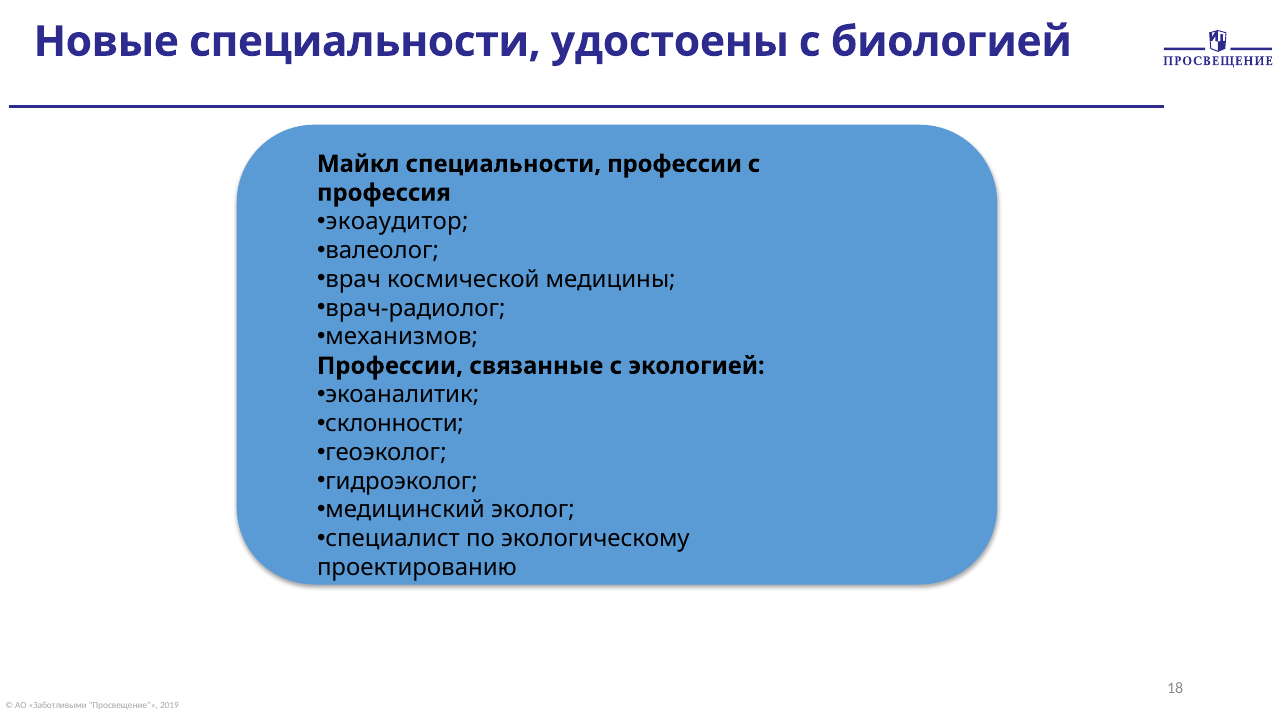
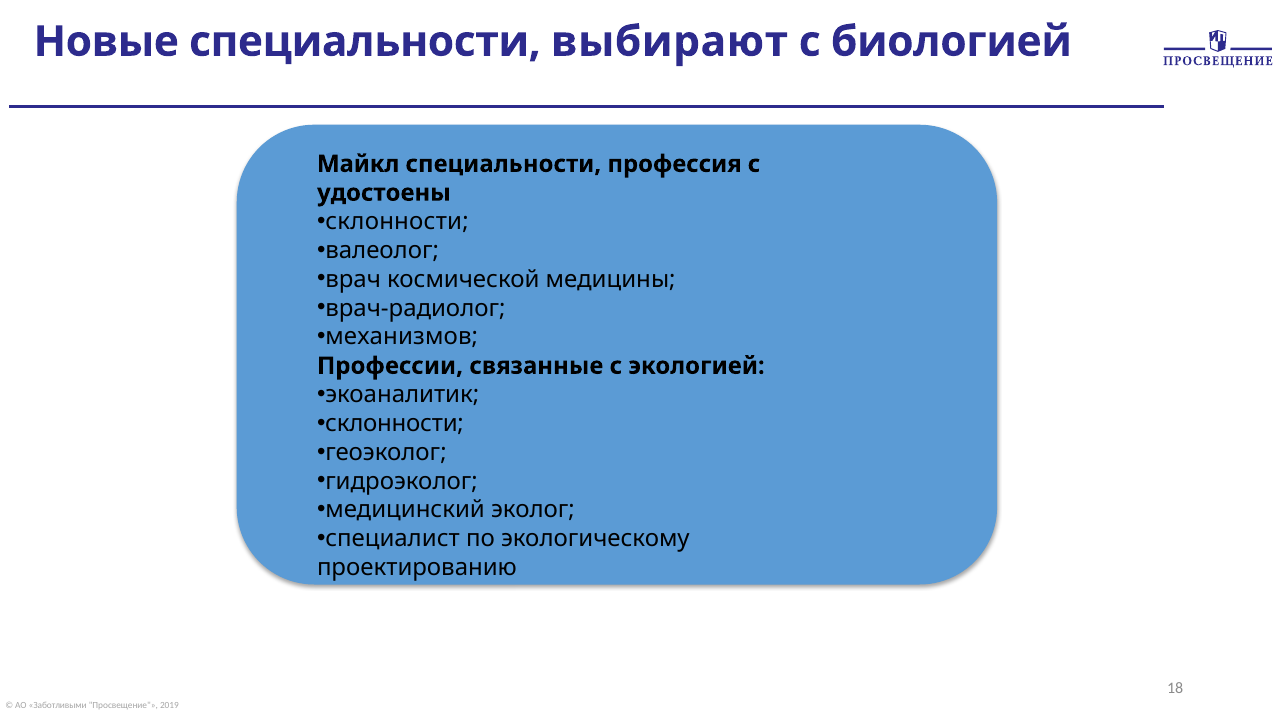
удостоены: удостоены -> выбирают (670, 42)
специальности профессии: профессии -> профессия (675, 164)
профессия: профессия -> удостоены (384, 193)
экоаудитор: экоаудитор -> склонности (397, 222)
